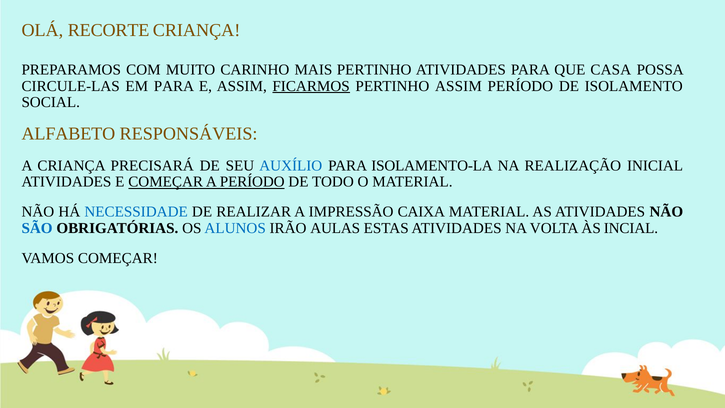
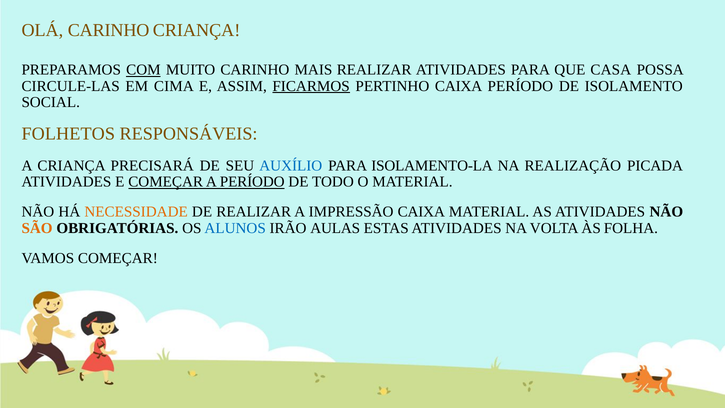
OLÁ RECORTE: RECORTE -> CARINHO (109, 30)
COM underline: none -> present (143, 70)
MAIS PERTINHO: PERTINHO -> REALIZAR (374, 70)
EM PARA: PARA -> CIMA (174, 86)
PERTINHO ASSIM: ASSIM -> CAIXA (459, 86)
ALFABETO: ALFABETO -> FOLHETOS (68, 134)
INICIAL: INICIAL -> PICADA (655, 165)
NECESSIDADE colour: blue -> orange (136, 212)
SÃO colour: blue -> orange (37, 228)
INCIAL: INCIAL -> FOLHA (631, 228)
